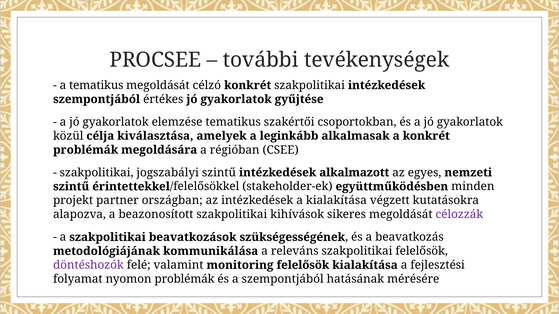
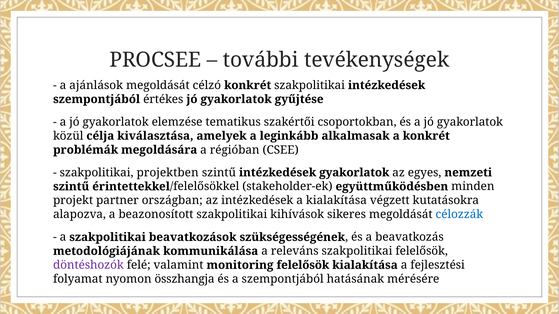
a tematikus: tematikus -> ajánlások (96, 85)
jogszabályi: jogszabályi -> projektben (168, 173)
intézkedések alkalmazott: alkalmazott -> gyakorlatok (354, 173)
célozzák colour: purple -> blue (459, 215)
nyomon problémák: problémák -> összhangja (185, 279)
